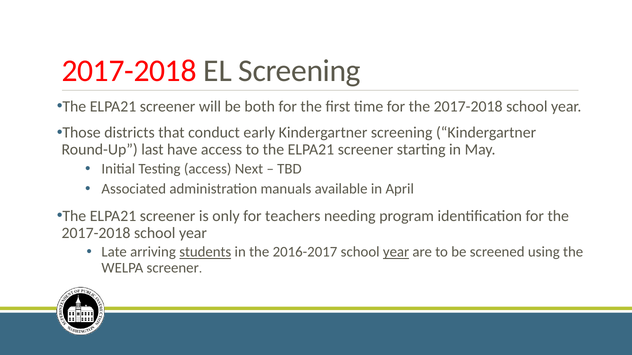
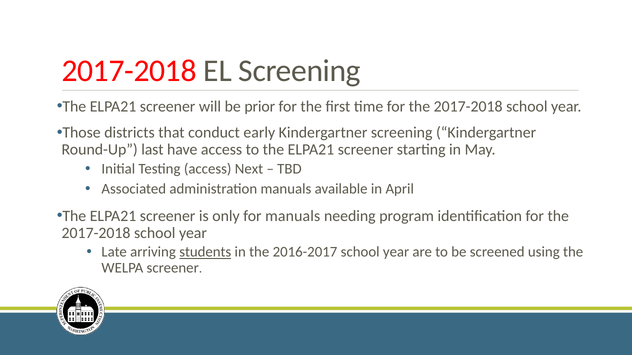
both: both -> prior (260, 106)
for teachers: teachers -> manuals (293, 216)
year underline: present -> none (396, 252)
